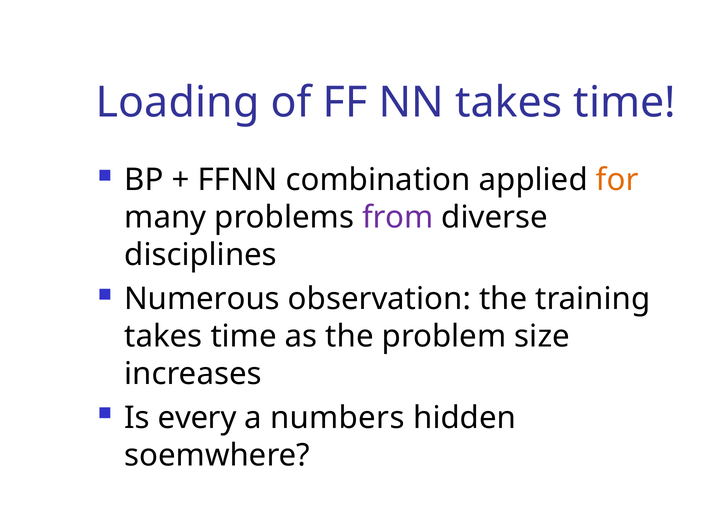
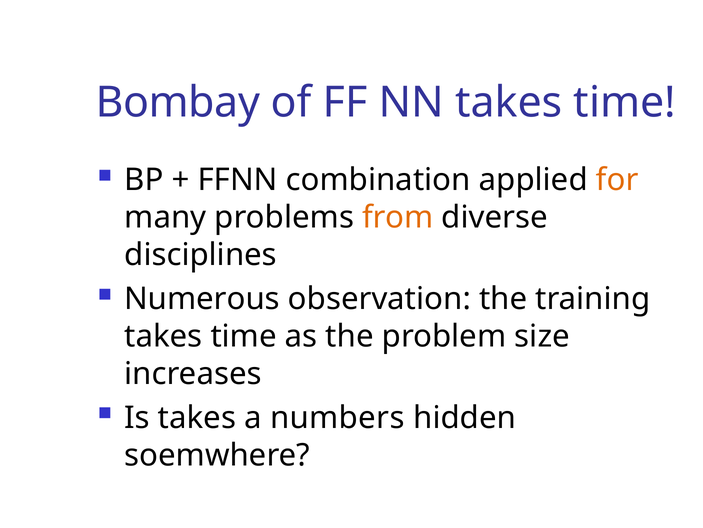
Loading: Loading -> Bombay (178, 103)
from colour: purple -> orange (398, 217)
Is every: every -> takes (197, 417)
